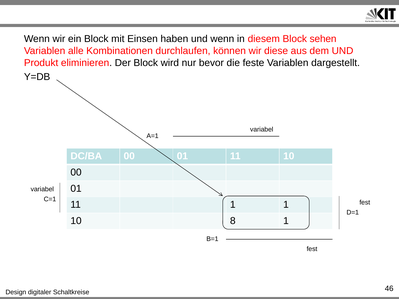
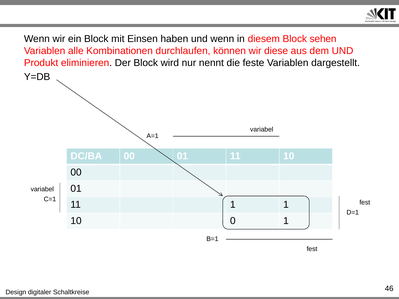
bevor: bevor -> nennt (211, 63)
8: 8 -> 0 (233, 221)
